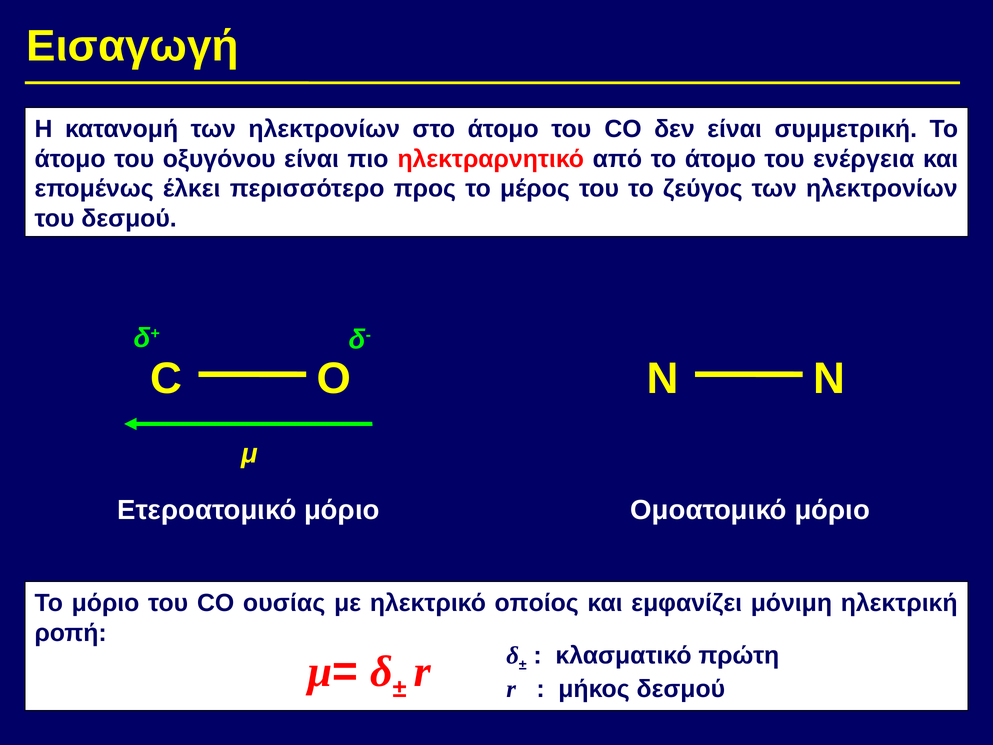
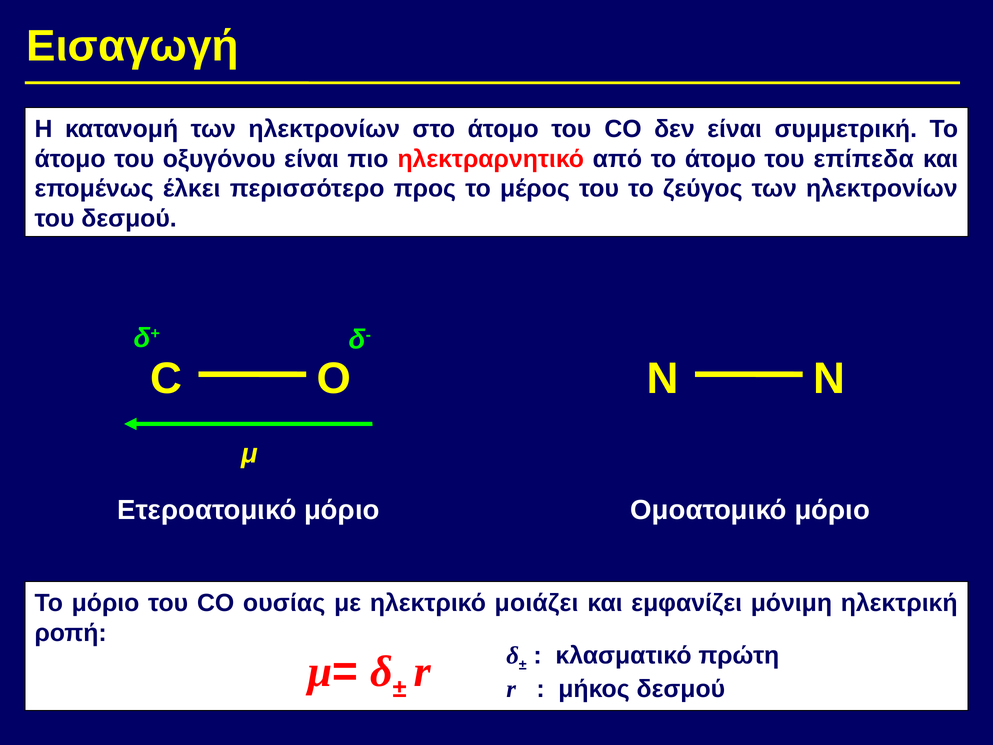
ενέργεια: ενέργεια -> επίπεδα (864, 159)
οποίος: οποίος -> μοιάζει (537, 603)
